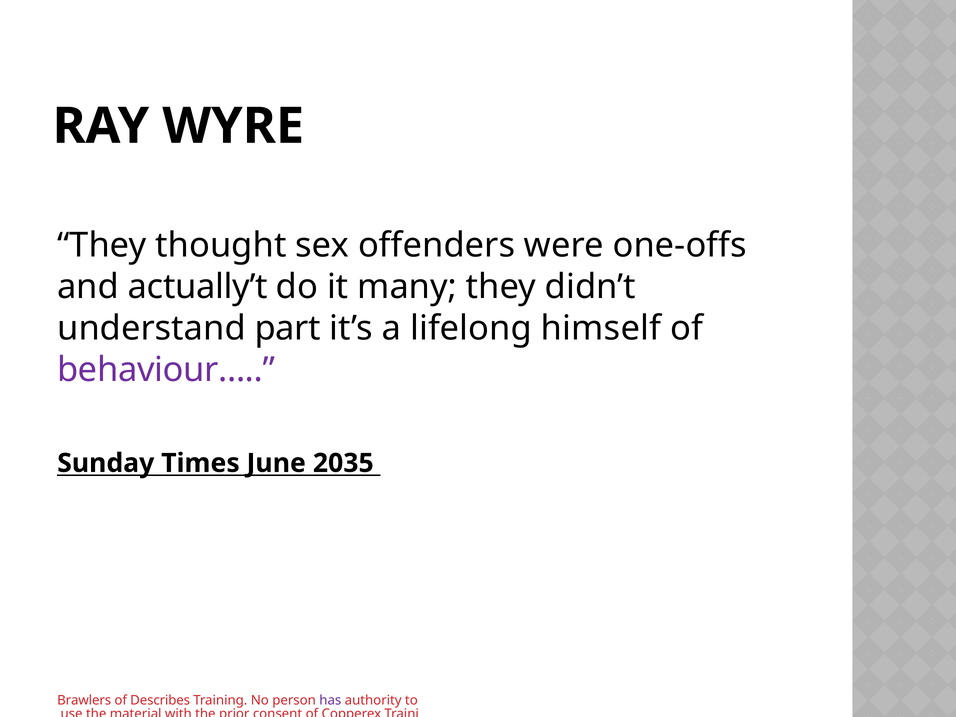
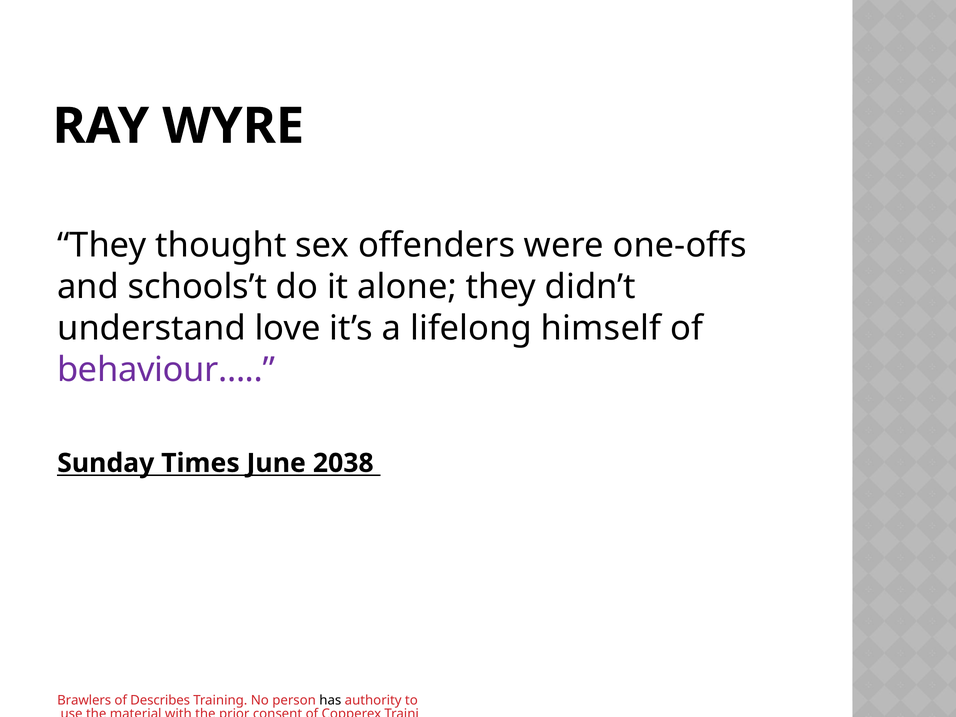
actually’t: actually’t -> schools’t (198, 287)
many: many -> alone (407, 287)
part: part -> love (288, 328)
2035: 2035 -> 2038 (343, 463)
has colour: purple -> black (330, 700)
